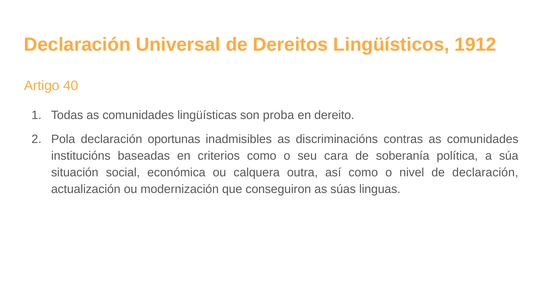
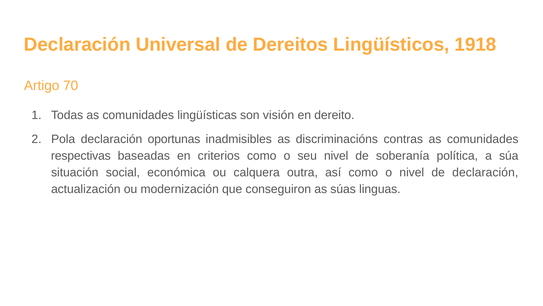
1912: 1912 -> 1918 (475, 44)
40: 40 -> 70 (71, 85)
proba: proba -> visión (279, 115)
institucións: institucións -> respectivas (81, 156)
seu cara: cara -> nivel (336, 156)
